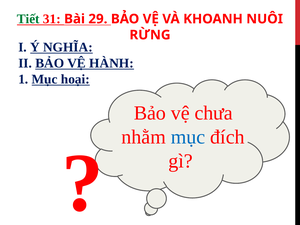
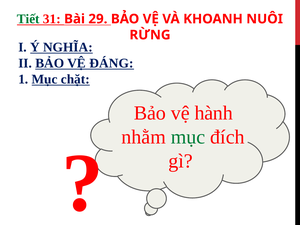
HÀNH: HÀNH -> ĐÁNG (111, 63)
hoại: hoại -> chặt (75, 79)
chưa: chưa -> hành (214, 113)
mục colour: blue -> green (188, 137)
